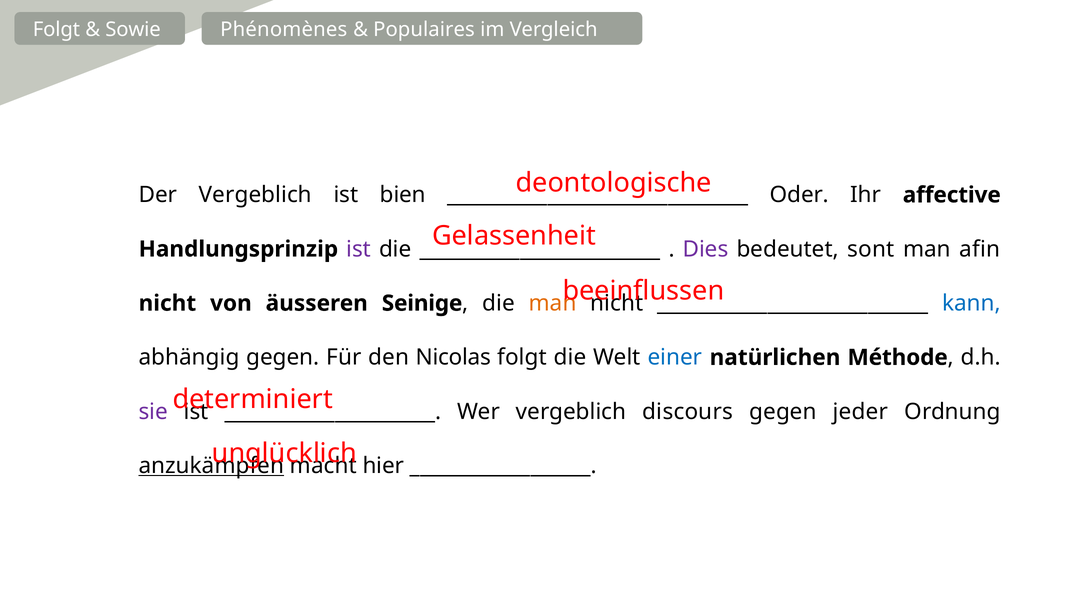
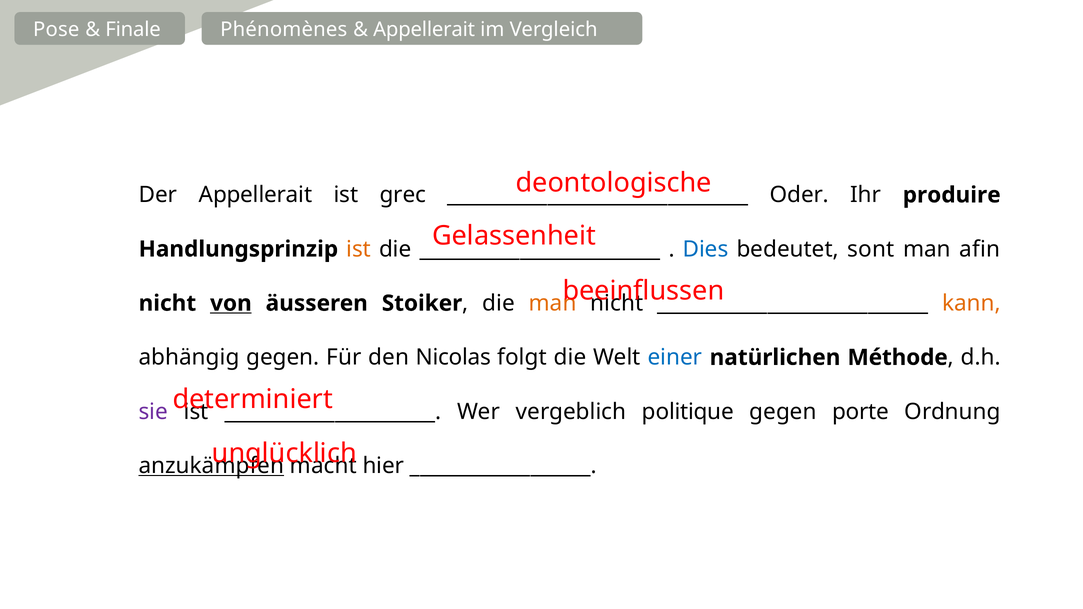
Folgt: Folgt -> Pose (56, 30)
Sowie: Sowie -> Finale (133, 30)
Populaires: Populaires -> Appellerait (424, 30)
Der Vergeblich: Vergeblich -> Appellerait (255, 195)
bien: bien -> grec (403, 195)
affective: affective -> produire (952, 195)
ist colour: purple -> orange (359, 249)
Dies colour: purple -> blue (706, 249)
von underline: none -> present (231, 303)
Seinige: Seinige -> Stoiker (422, 303)
kann colour: blue -> orange (972, 303)
discours: discours -> politique (688, 412)
jeder: jeder -> porte (861, 412)
